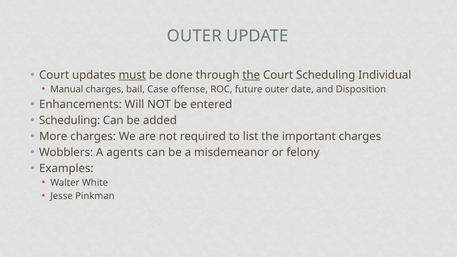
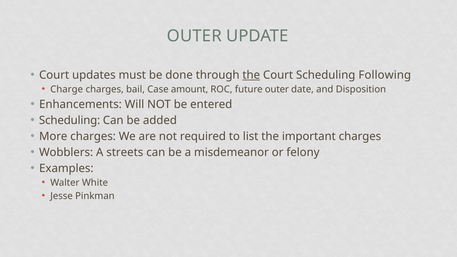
must underline: present -> none (132, 75)
Individual: Individual -> Following (385, 75)
Manual: Manual -> Charge (67, 89)
offense: offense -> amount (190, 89)
agents: agents -> streets (125, 152)
